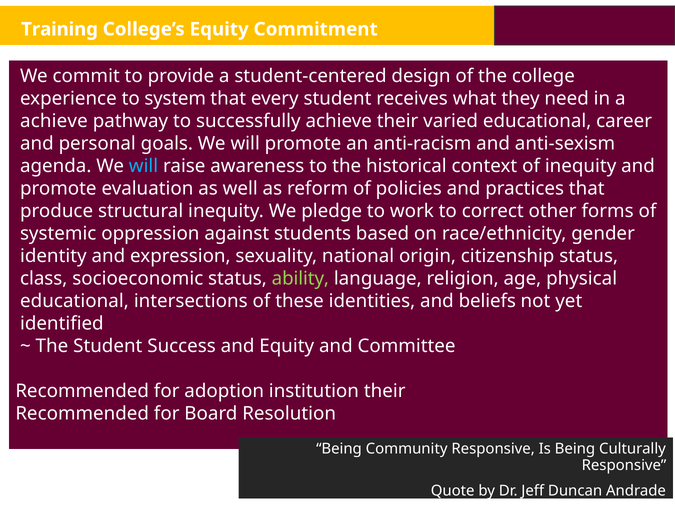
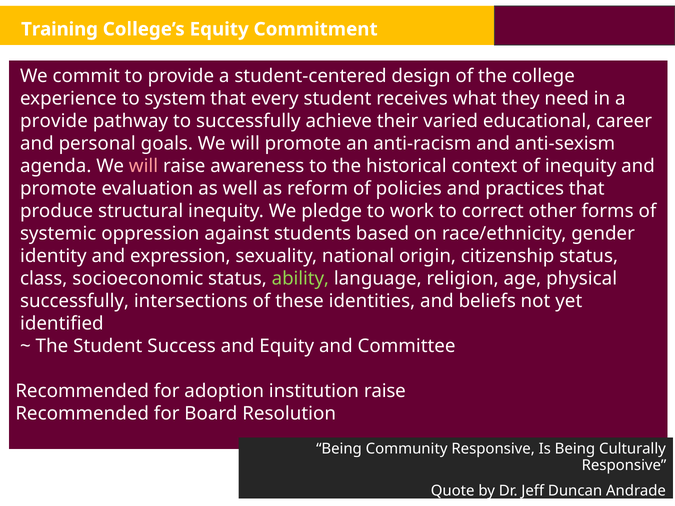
achieve: achieve -> provide (54, 121)
will colour: light blue -> pink (144, 166)
educational: educational -> successfully (75, 301)
institution their: their -> raise (385, 391)
